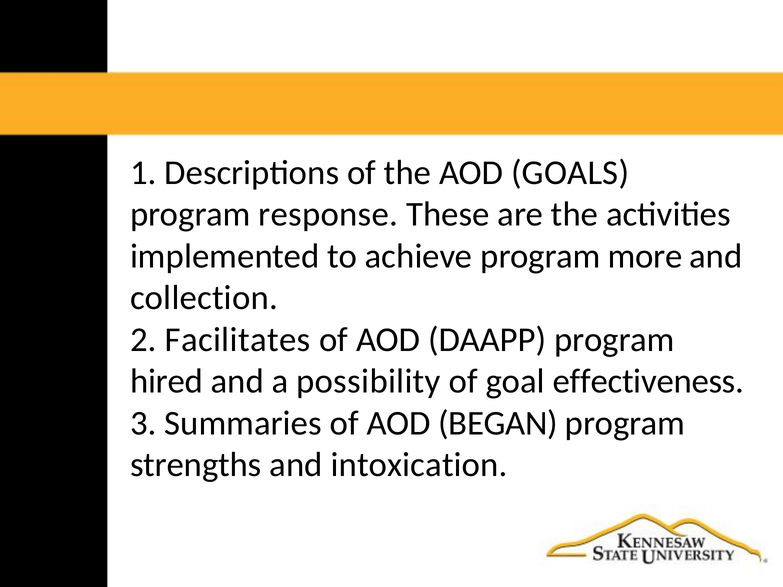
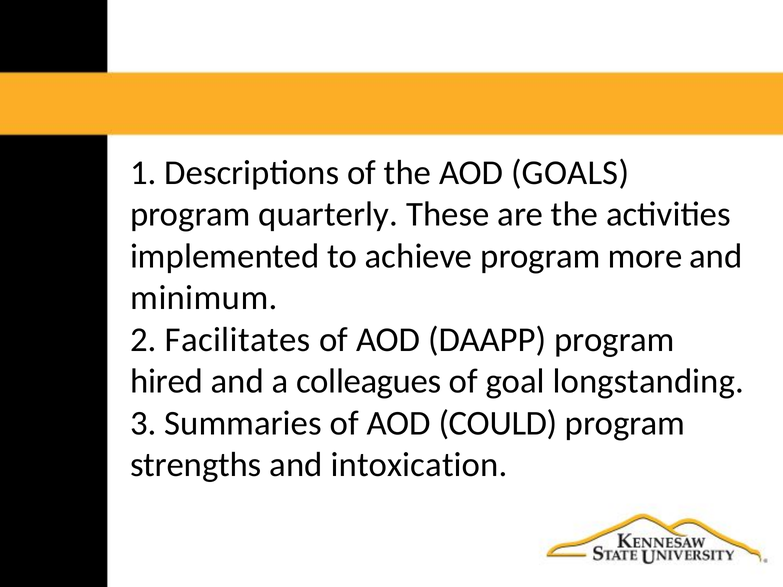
response: response -> quarterly (328, 215)
collection: collection -> minimum (204, 298)
possibility: possibility -> colleagues (369, 382)
effectiveness: effectiveness -> longstanding (648, 382)
BEGAN: BEGAN -> COULD (498, 423)
